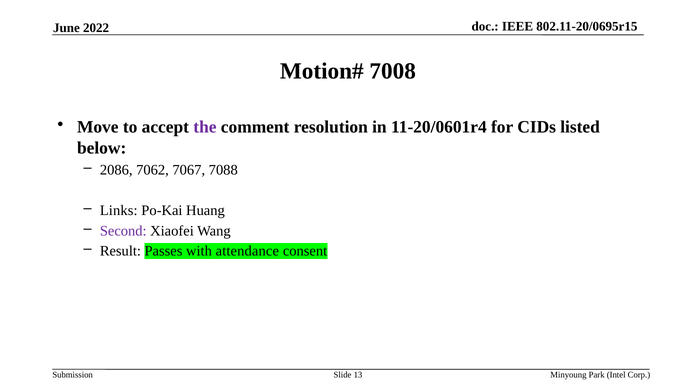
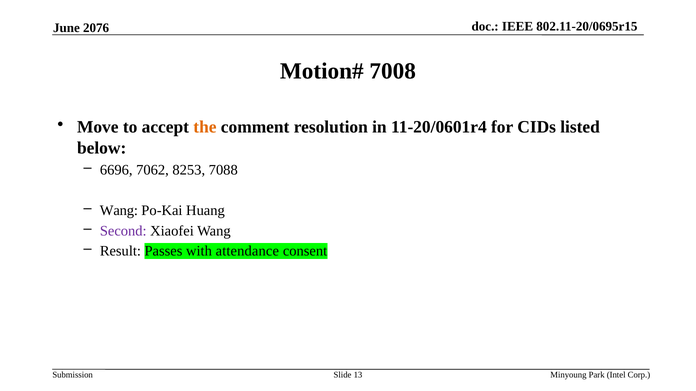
2022: 2022 -> 2076 (96, 28)
the colour: purple -> orange (205, 127)
2086: 2086 -> 6696 (116, 170)
7067: 7067 -> 8253 (189, 170)
Links: Links -> Wang (119, 211)
